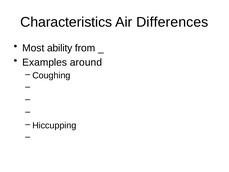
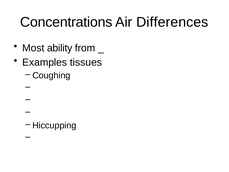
Characteristics: Characteristics -> Concentrations (66, 22)
around: around -> tissues (86, 62)
